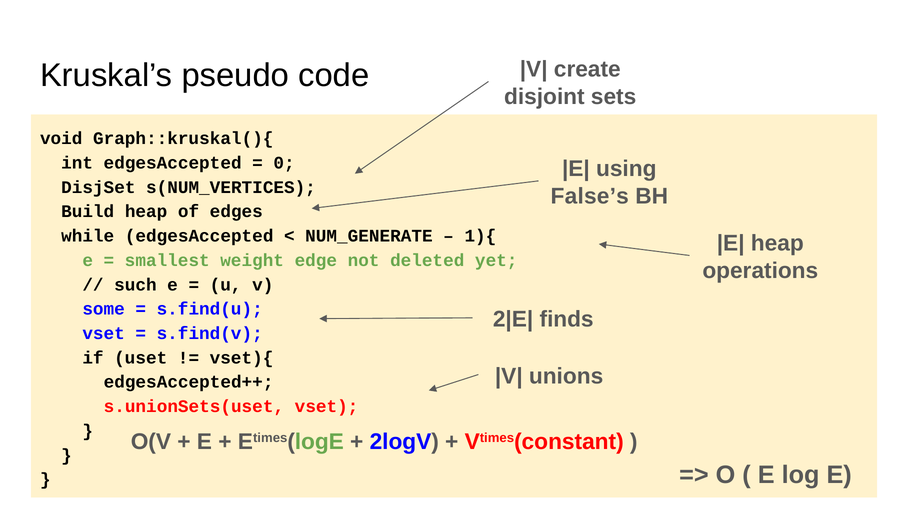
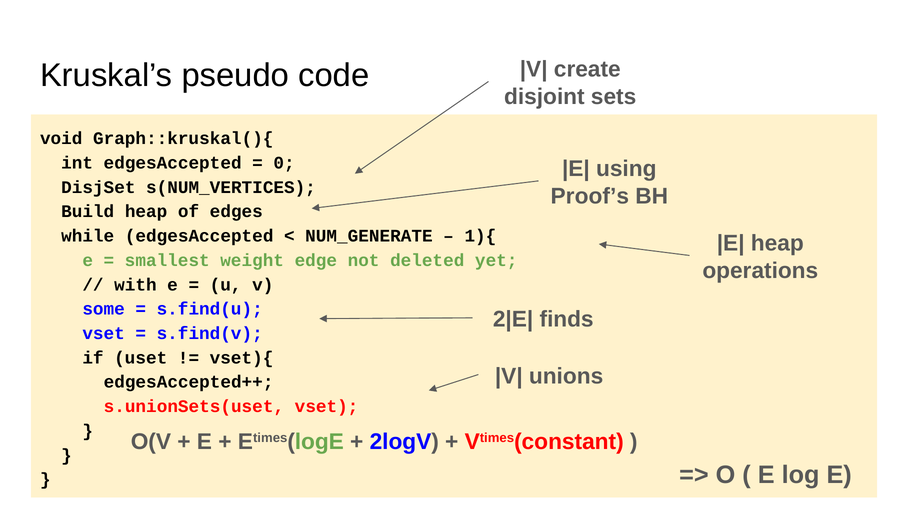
False’s: False’s -> Proof’s (590, 196)
such: such -> with (135, 285)
